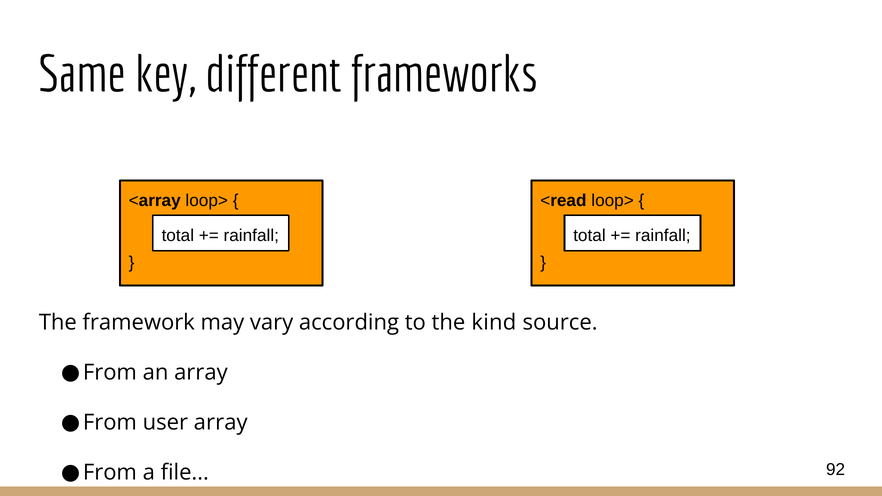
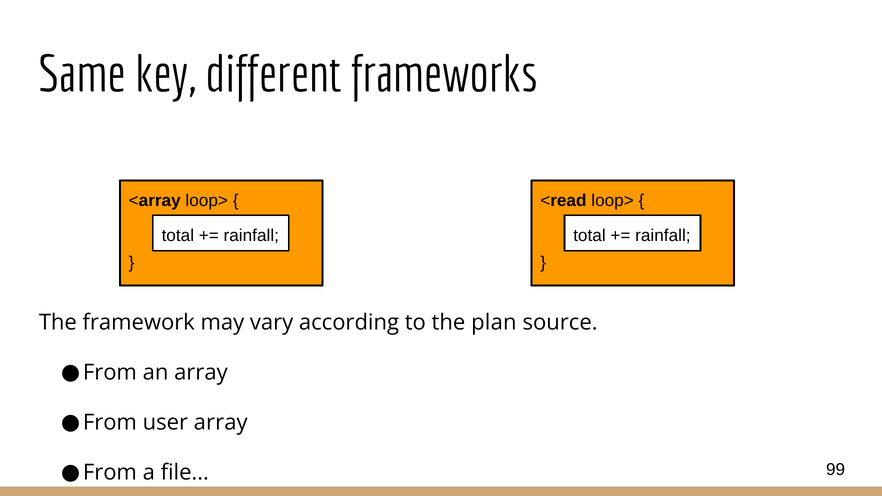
kind: kind -> plan (494, 323)
92: 92 -> 99 (836, 470)
